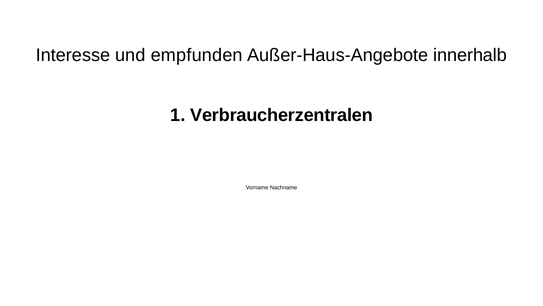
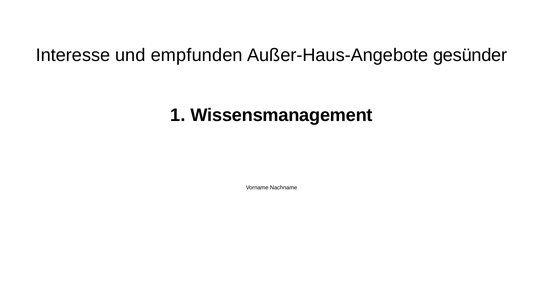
innerhalb: innerhalb -> gesünder (470, 55)
Verbraucherzentralen: Verbraucherzentralen -> Wissensmanagement (281, 115)
